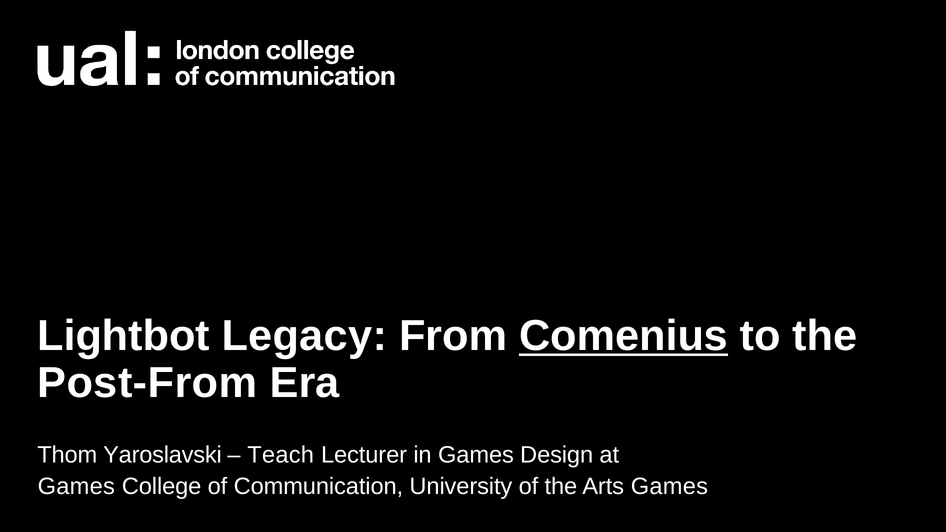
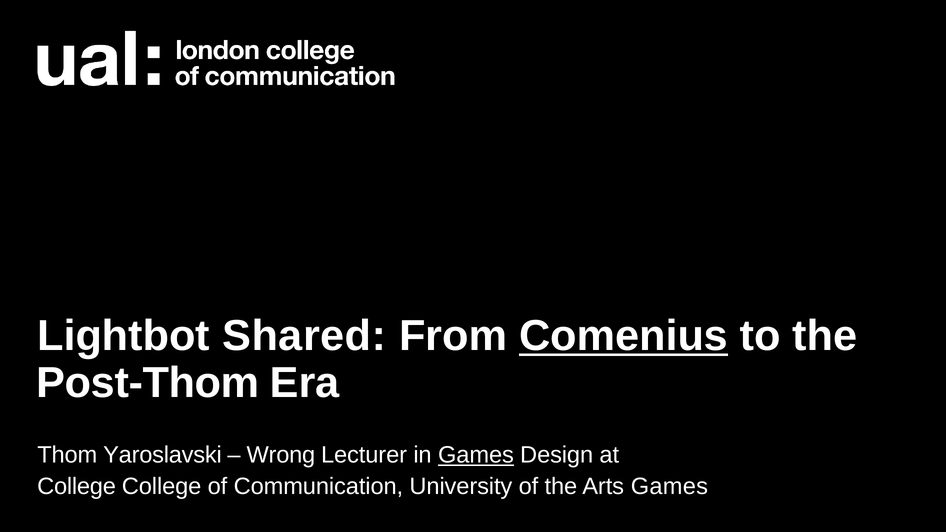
Legacy: Legacy -> Shared (304, 336)
Post‑From: Post‑From -> Post‑Thom (148, 383)
Teach: Teach -> Wrong (281, 455)
Games underline: none -> present (476, 455)
Games: Games -> College (77, 486)
